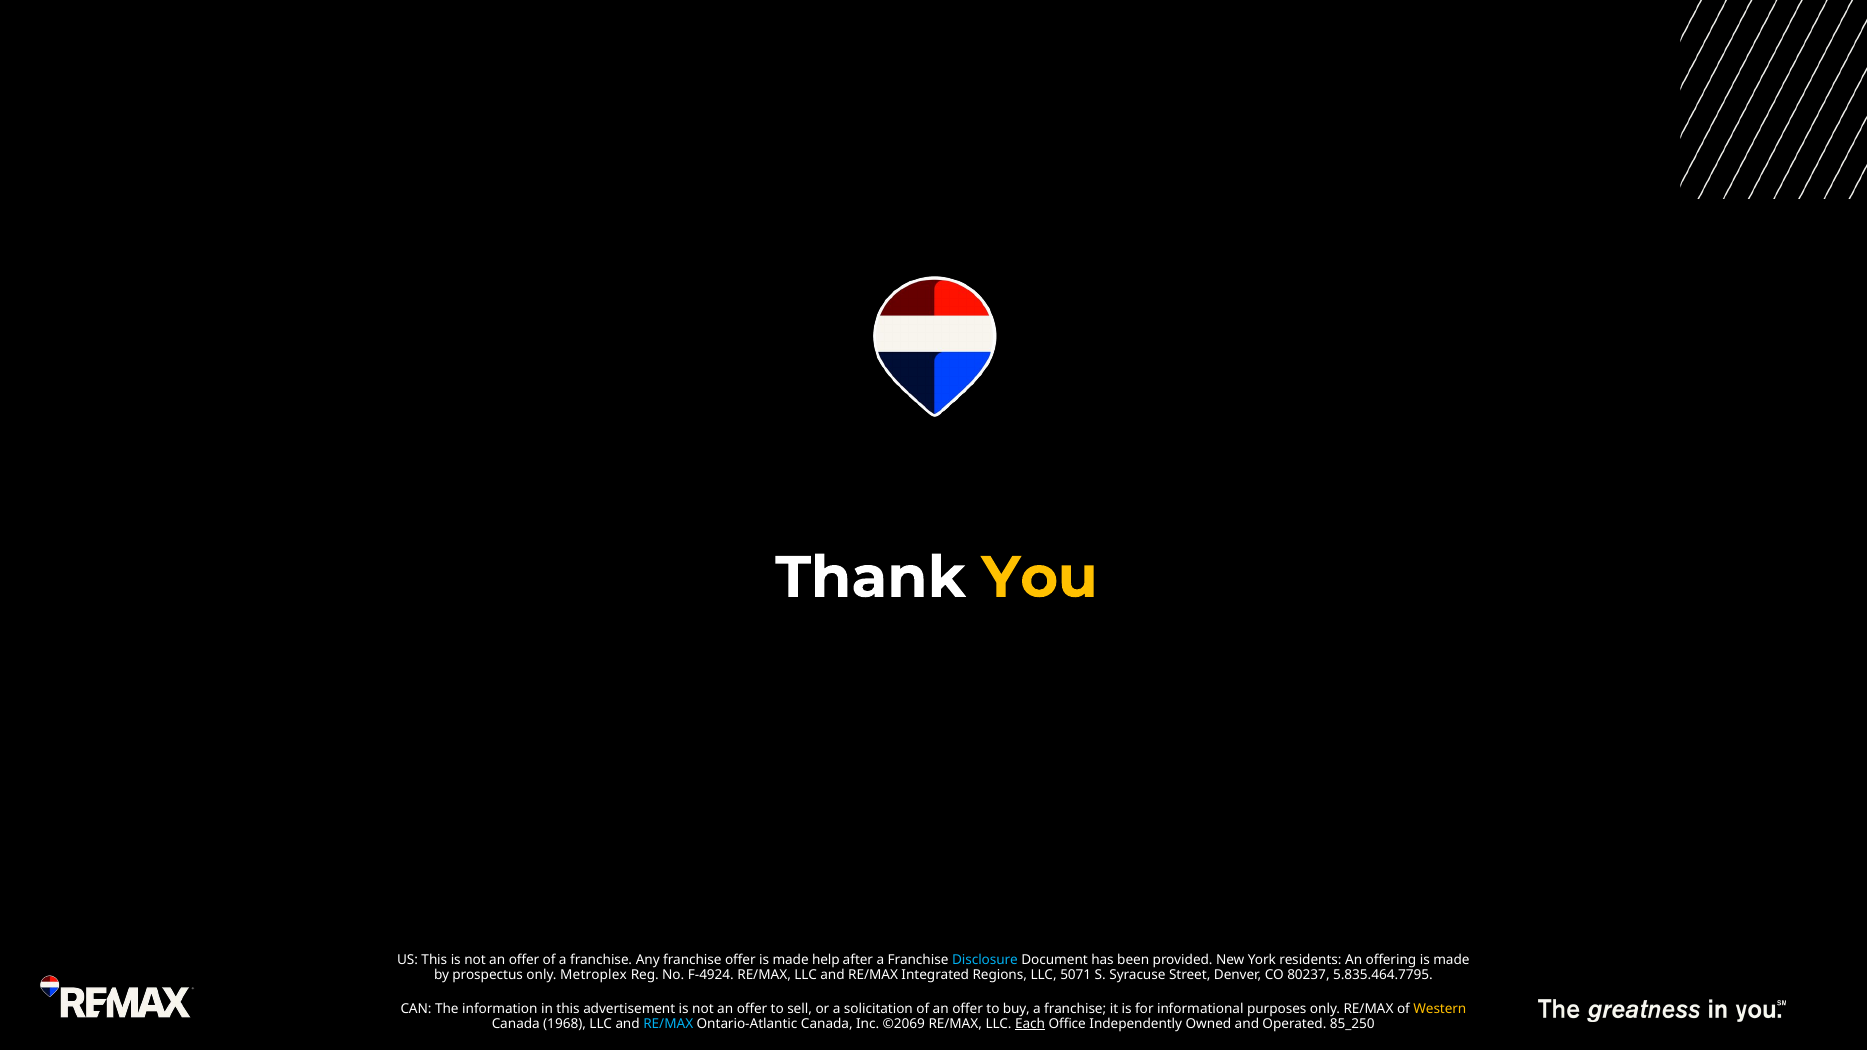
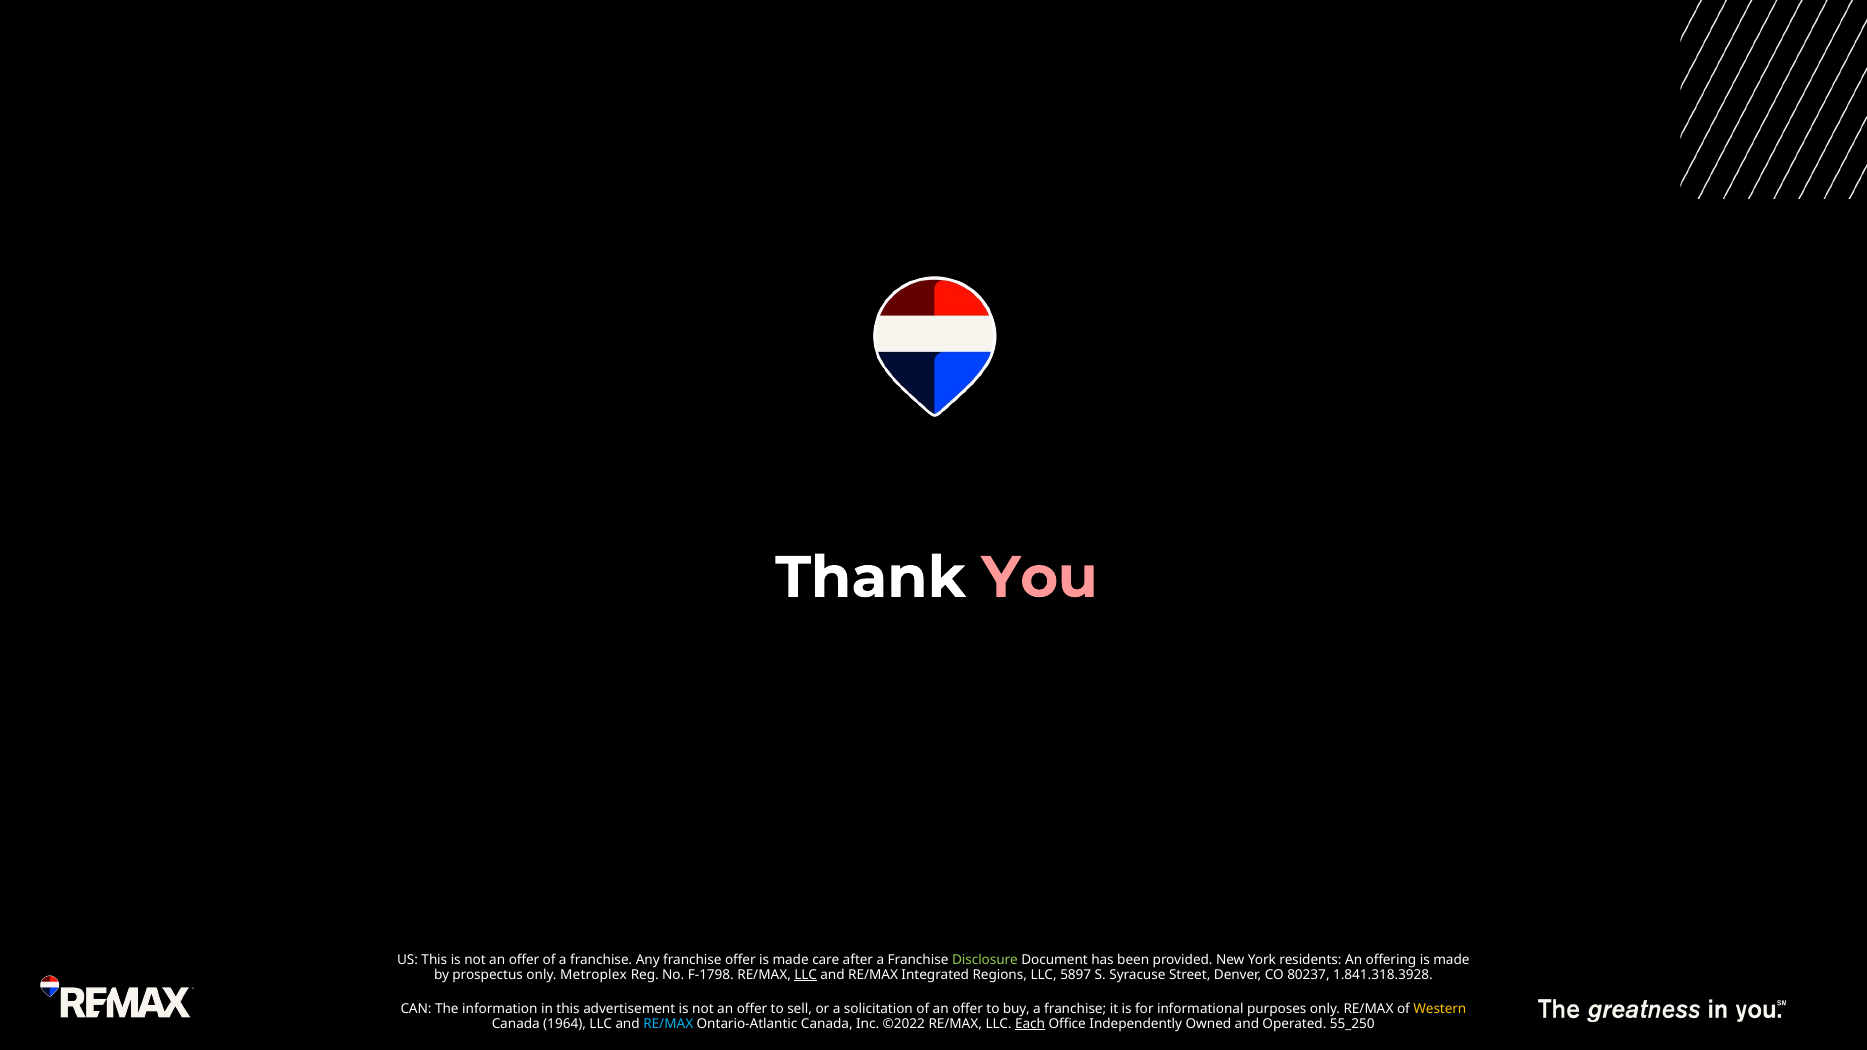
You colour: yellow -> pink (1040, 578)
help: help -> care (826, 961)
Disclosure colour: light blue -> light green (985, 961)
F-4924: F-4924 -> F-1798 (711, 975)
LLC underline: none -> present (806, 975)
5071: 5071 -> 5897 (1076, 975)
5.835.464.7795: 5.835.464.7795 -> 1.841.318.3928 (1383, 975)
1968: 1968 -> 1964 (565, 1024)
©2069: ©2069 -> ©2022 (904, 1024)
85_250: 85_250 -> 55_250 (1352, 1024)
